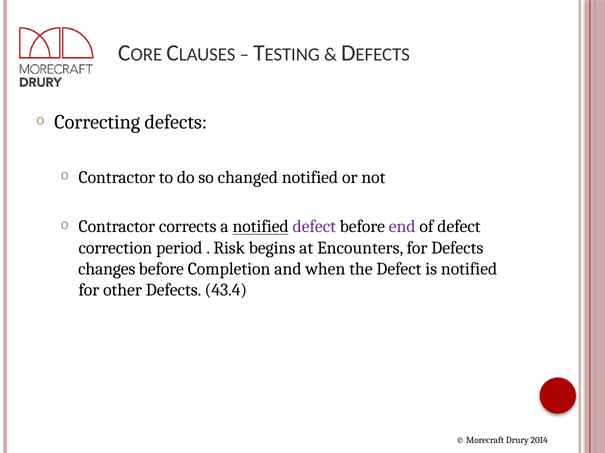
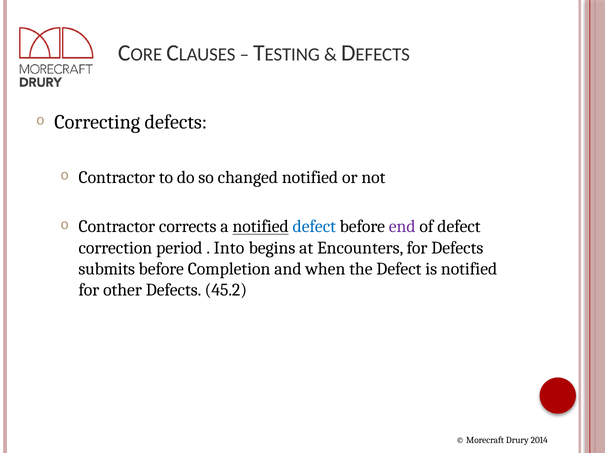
defect colour: purple -> blue (314, 227)
Risk: Risk -> Into (229, 248)
changes: changes -> submits (107, 269)
43.4: 43.4 -> 45.2 (226, 291)
